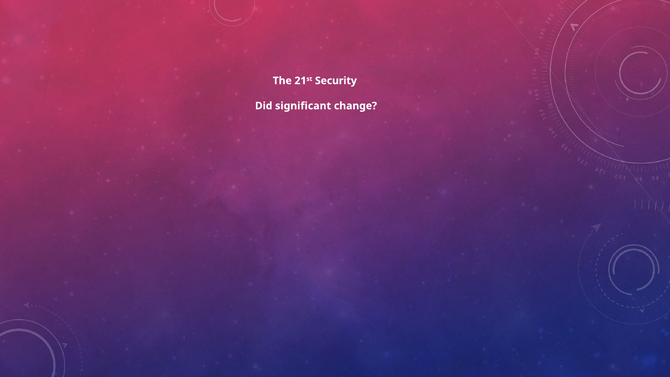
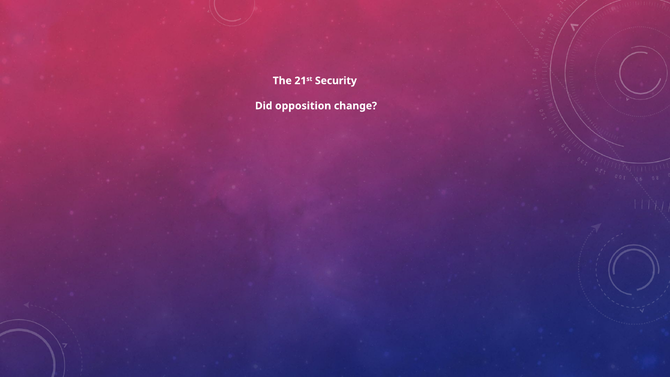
significant: significant -> opposition (303, 106)
